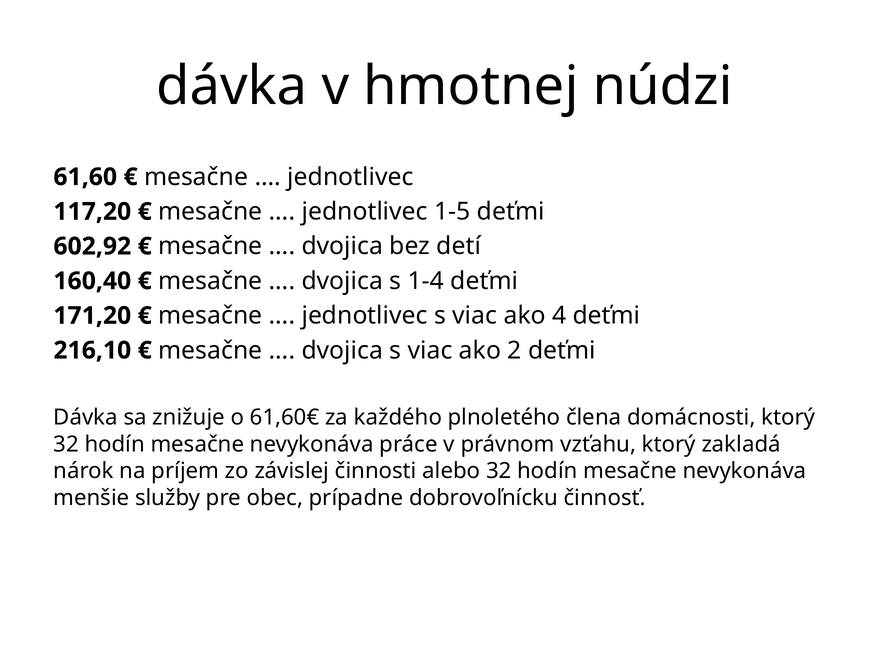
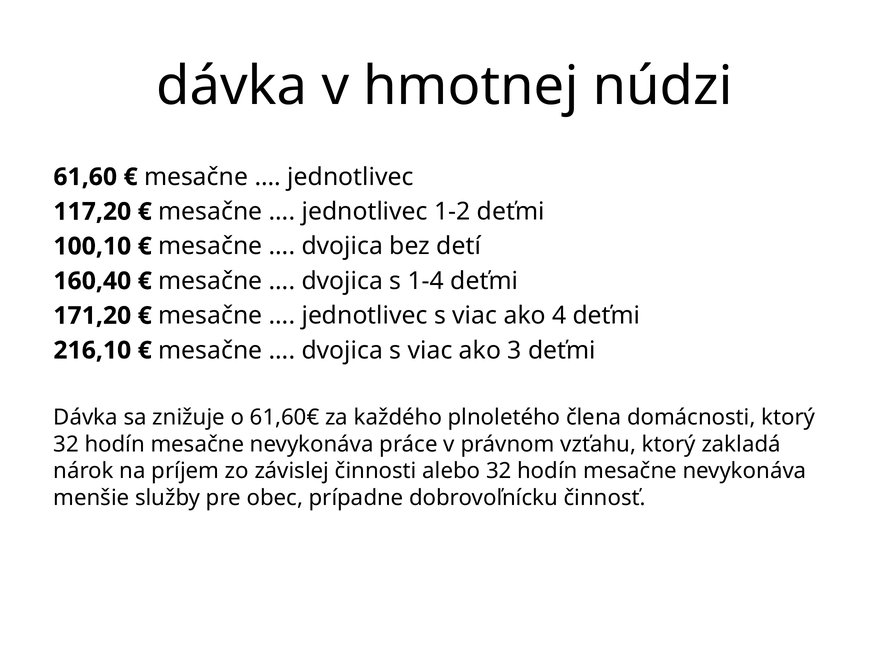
1-5: 1-5 -> 1-2 (452, 211)
602,92: 602,92 -> 100,10 (92, 246)
2: 2 -> 3 (515, 350)
